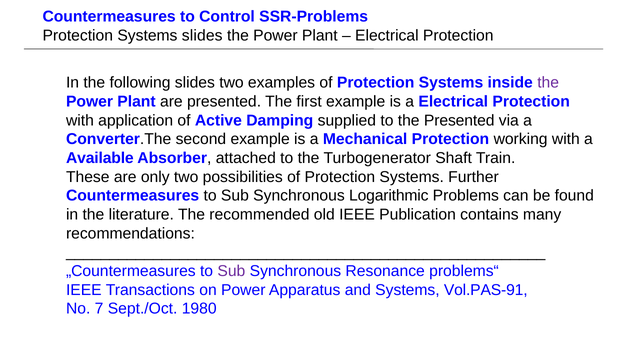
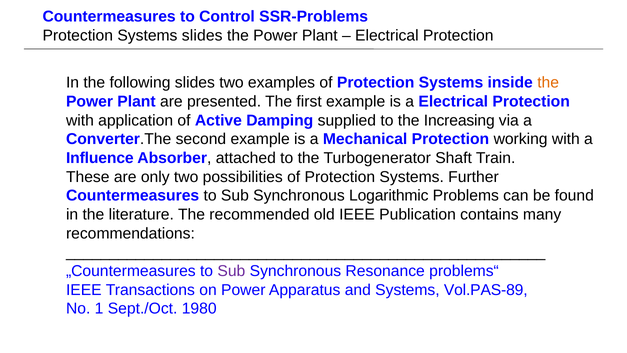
the colour: purple -> orange (548, 83)
the Presented: Presented -> Increasing (459, 120)
Available: Available -> Influence (100, 158)
Vol.PAS-91: Vol.PAS-91 -> Vol.PAS-89 (486, 290)
7: 7 -> 1 (99, 308)
